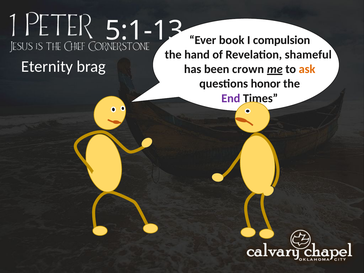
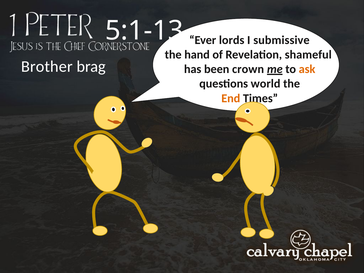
book: book -> lords (232, 40)
compulsion: compulsion -> submissive (281, 40)
Eternity: Eternity -> Brother (47, 67)
honor: honor -> world (266, 84)
End colour: purple -> orange (231, 98)
